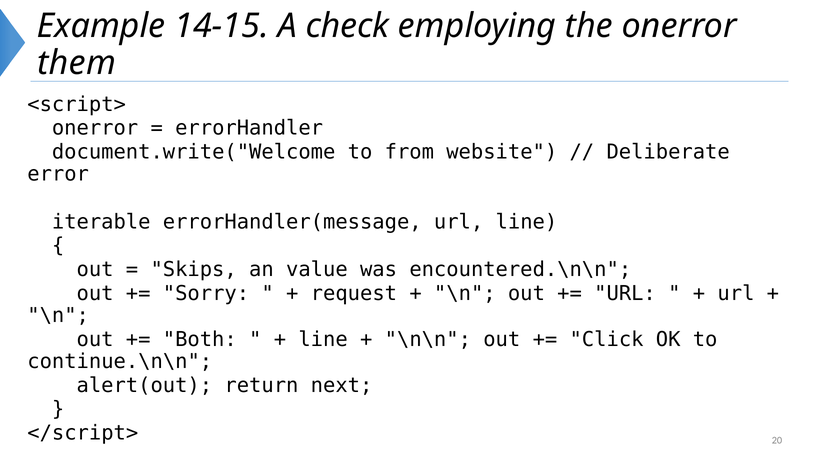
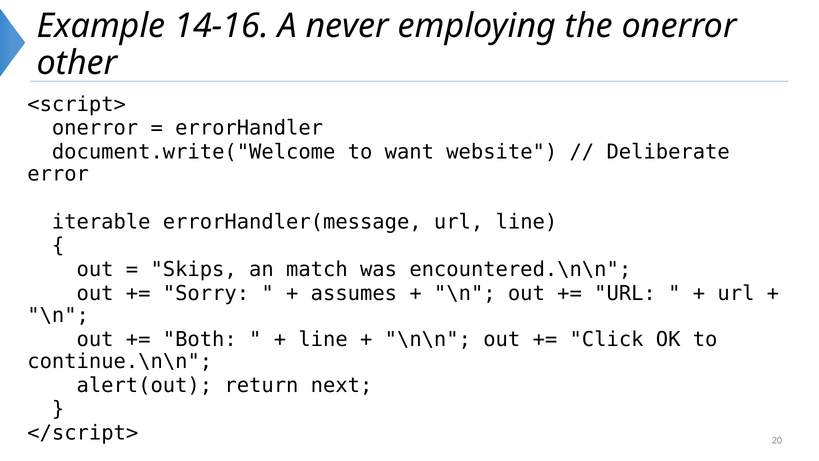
14-15: 14-15 -> 14-16 (221, 26)
check: check -> never (347, 26)
them: them -> other (77, 63)
from: from -> want (409, 152)
value: value -> match (317, 269)
request: request -> assumes (354, 293)
